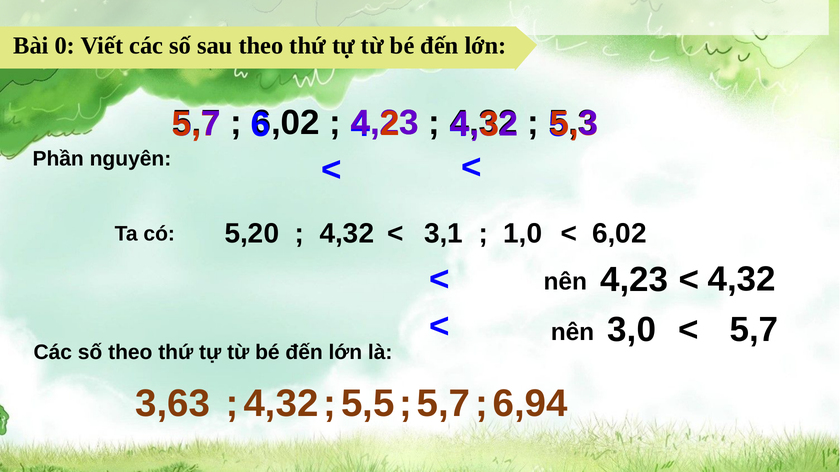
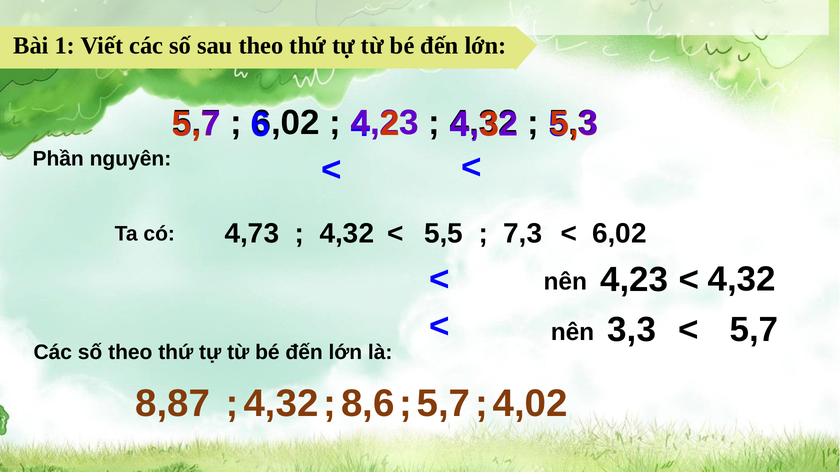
0: 0 -> 1 (65, 46)
5,20: 5,20 -> 4,73 (252, 234)
3,1: 3,1 -> 5,5 (444, 234)
1,0: 1,0 -> 7,3 (523, 234)
3,0: 3,0 -> 3,3 (632, 330)
3,63: 3,63 -> 8,87 (173, 404)
5,5: 5,5 -> 8,6 (368, 404)
6,94: 6,94 -> 4,02 (530, 404)
